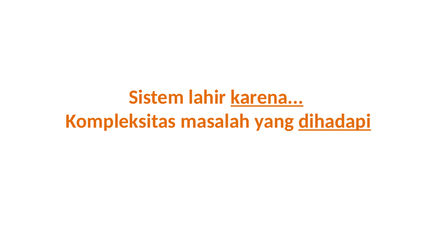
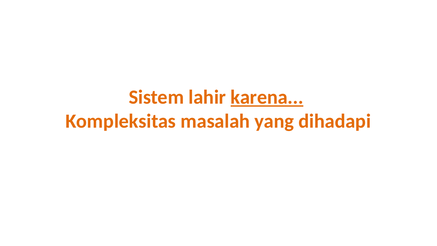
dihadapi underline: present -> none (335, 121)
